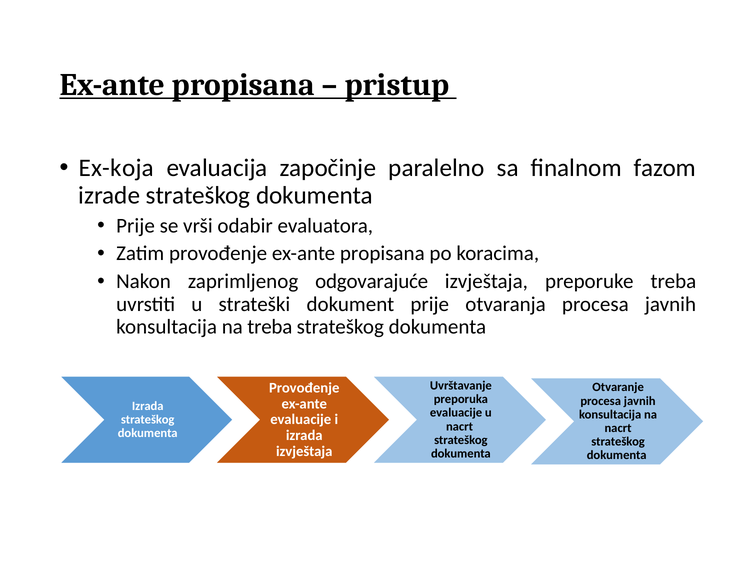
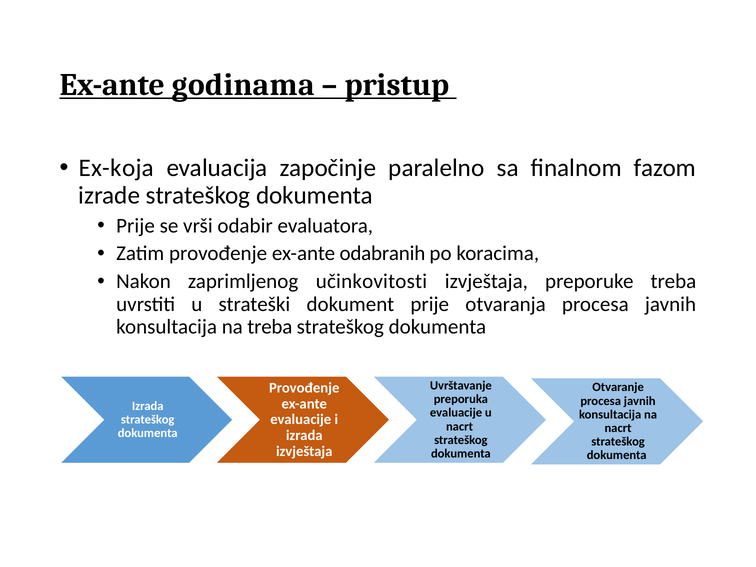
propisana: propisana -> godinama (243, 85)
provođenje ex-ante propisana: propisana -> odabranih (382, 254)
odgovarajuće: odgovarajuće -> učinkovitosti (371, 282)
